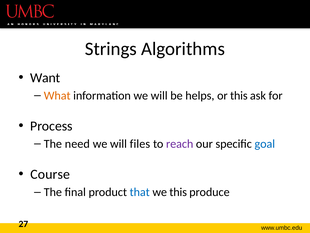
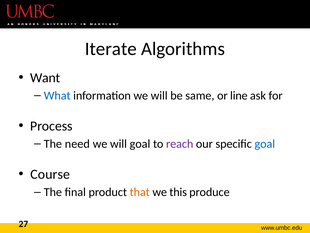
Strings: Strings -> Iterate (111, 49)
What colour: orange -> blue (57, 95)
helps: helps -> same (200, 95)
or this: this -> line (239, 95)
will files: files -> goal (140, 144)
that colour: blue -> orange (140, 192)
